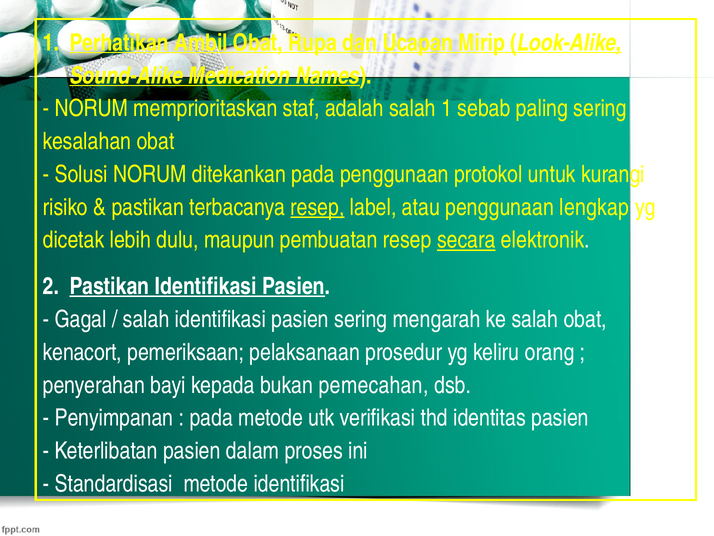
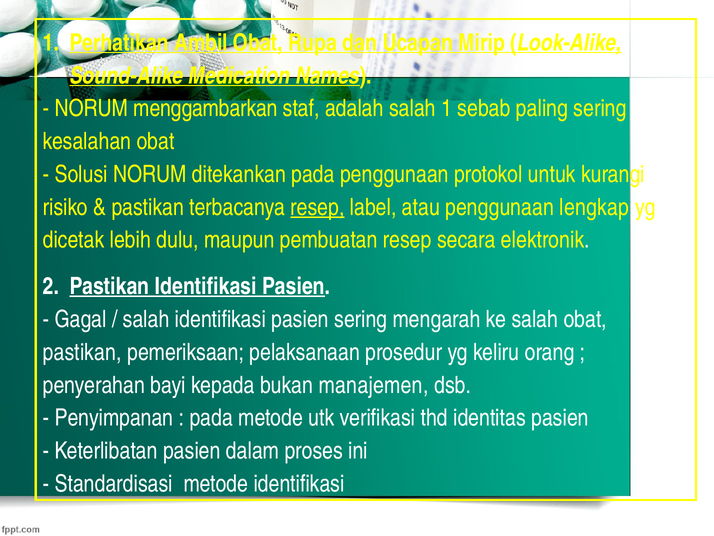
memprioritaskan: memprioritaskan -> menggambarkan (206, 108)
secara underline: present -> none (466, 240)
kenacort: kenacort -> pastikan (82, 352)
pemecahan: pemecahan -> manajemen (374, 385)
